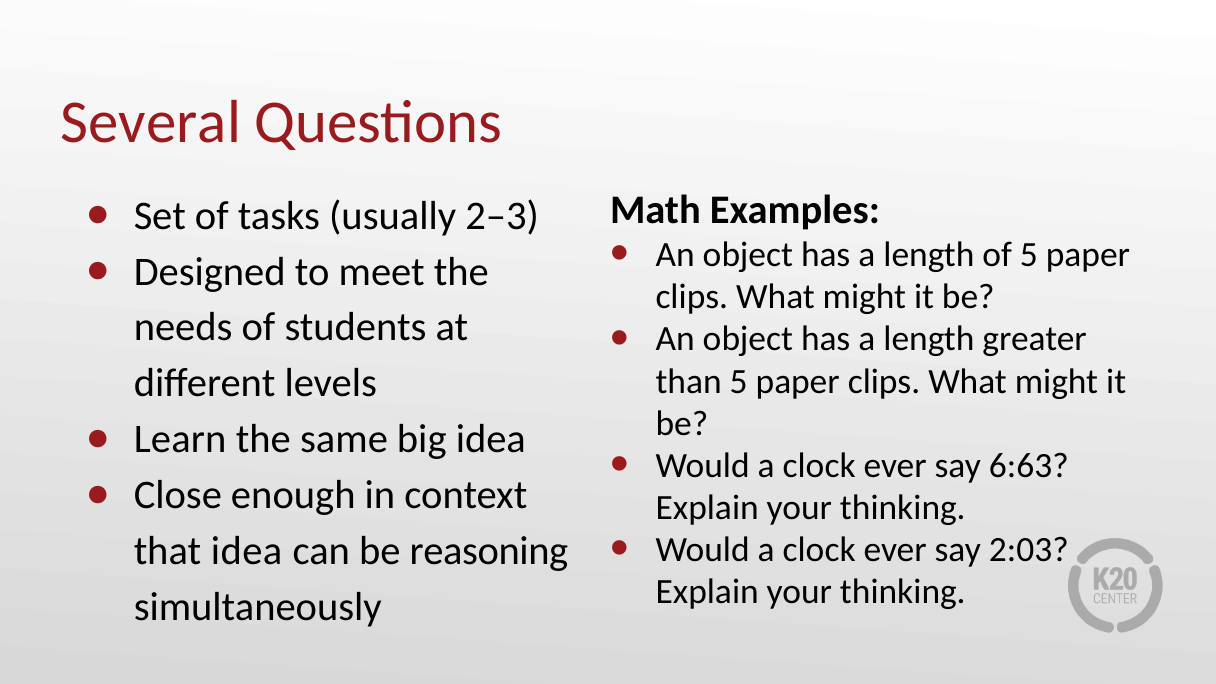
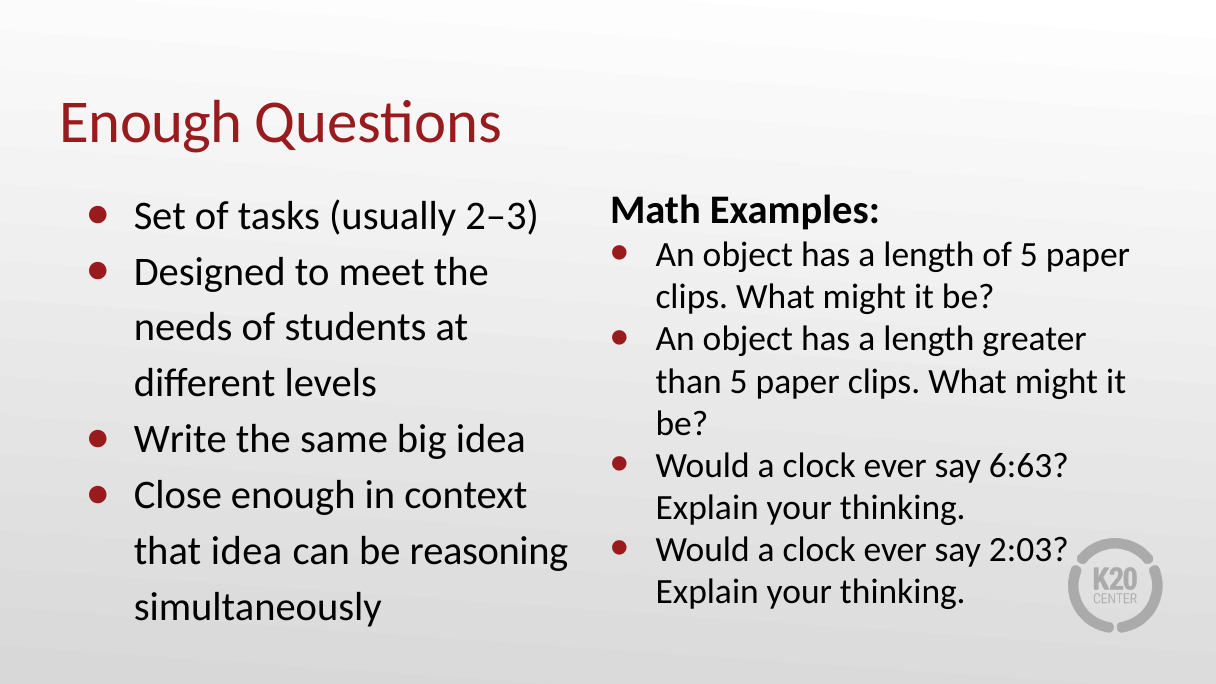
Several: Several -> Enough (151, 122)
Learn: Learn -> Write (180, 439)
